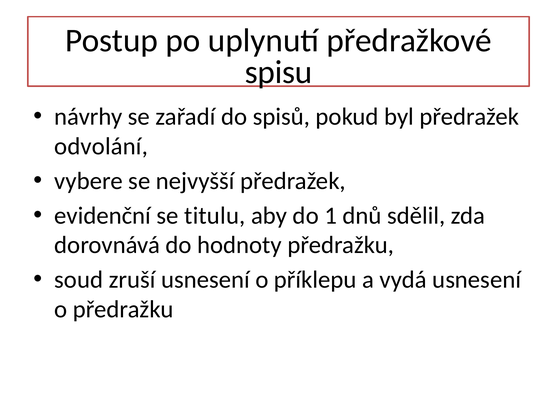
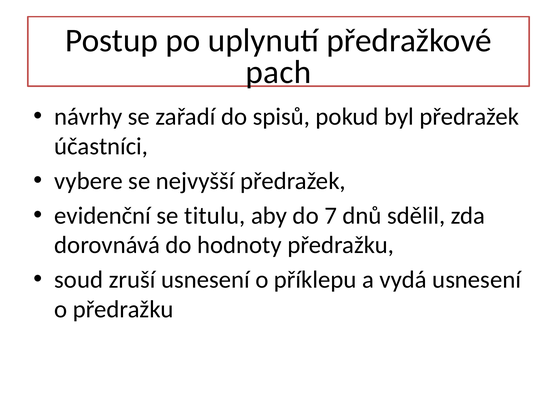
spisu: spisu -> pach (278, 72)
odvolání: odvolání -> účastníci (101, 147)
1: 1 -> 7 (331, 216)
